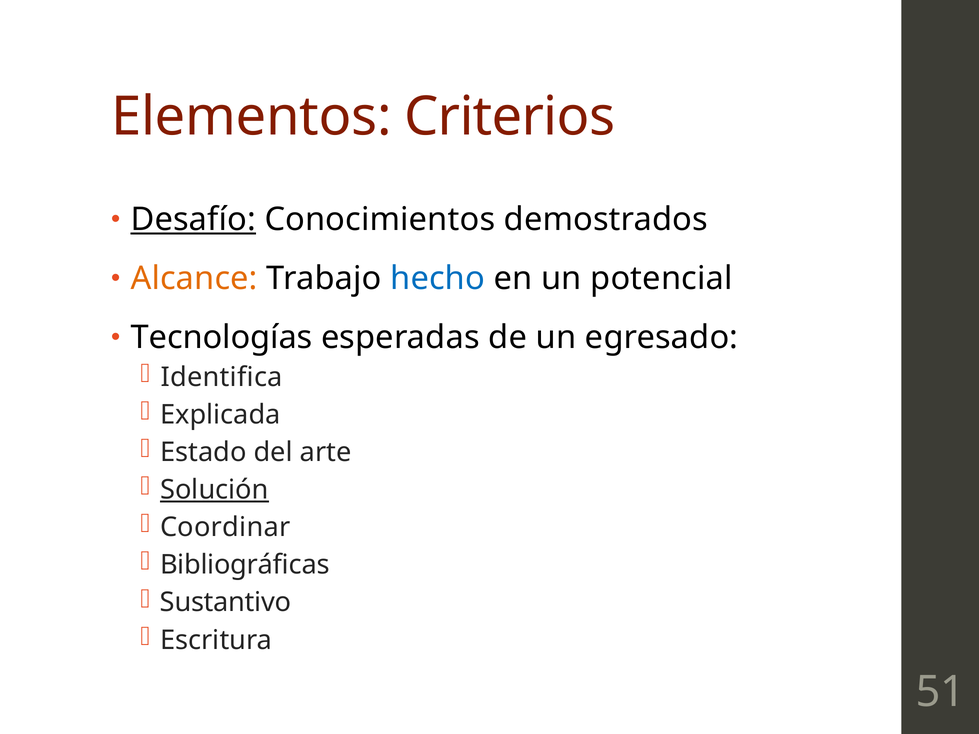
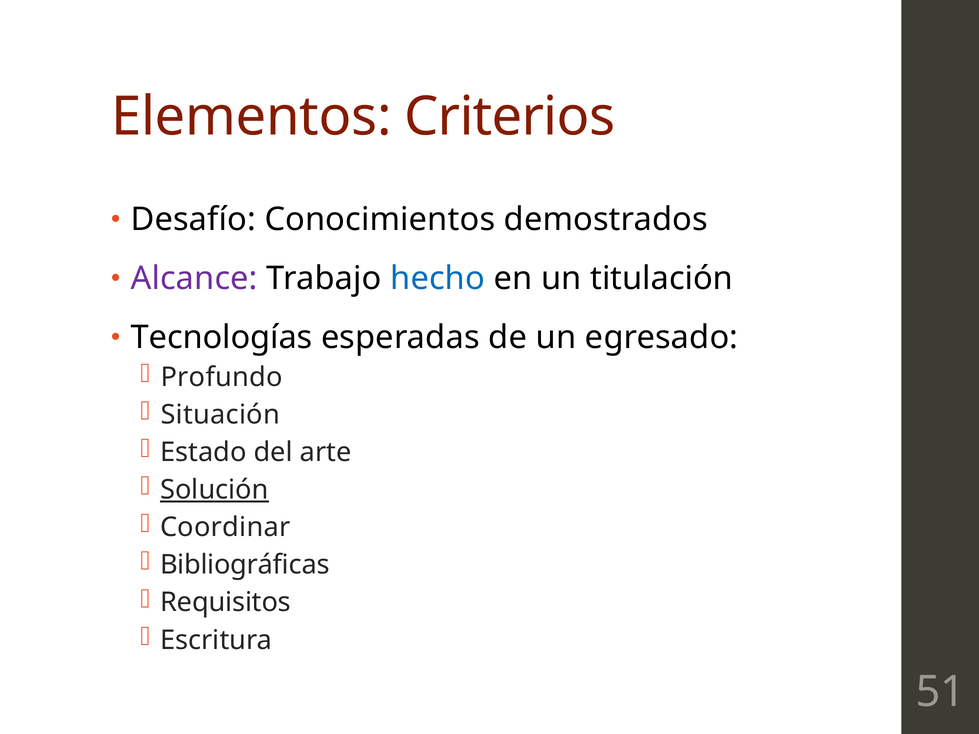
Desafío underline: present -> none (193, 220)
Alcance colour: orange -> purple (194, 279)
potencial: potencial -> titulación (662, 279)
Identifica: Identifica -> Profundo (222, 377)
Explicada: Explicada -> Situación (220, 415)
Sustantivo: Sustantivo -> Requisitos (225, 603)
